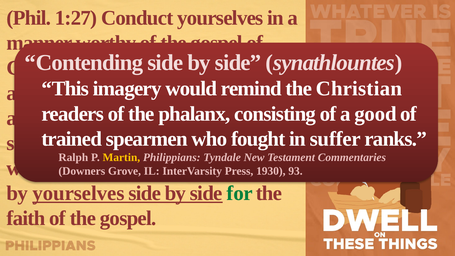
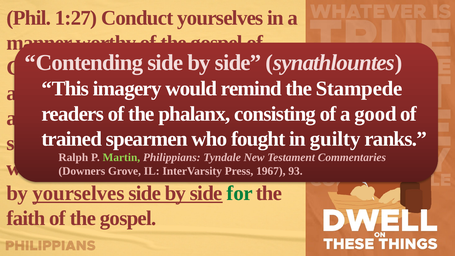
Christian: Christian -> Stampede (359, 89)
suffer: suffer -> guilty (335, 139)
Martin colour: yellow -> light green (121, 157)
1930: 1930 -> 1967 (271, 171)
